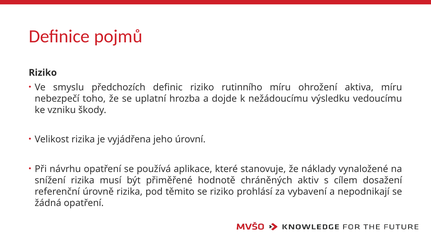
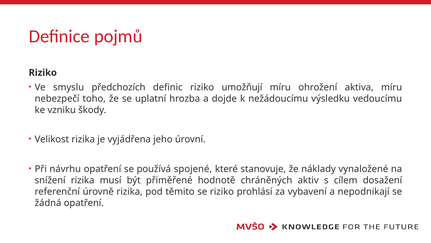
rutinního: rutinního -> umožňují (242, 87)
aplikace: aplikace -> spojené (193, 169)
